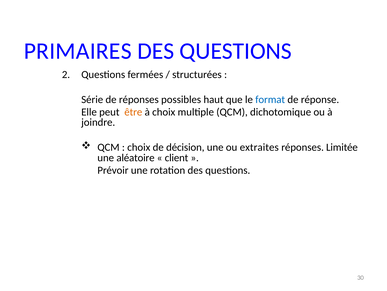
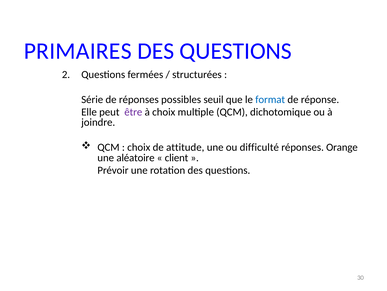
haut: haut -> seuil (214, 99)
être colour: orange -> purple (133, 112)
décision: décision -> attitude (185, 147)
extraites: extraites -> difficulté (259, 147)
Limitée: Limitée -> Orange (342, 147)
